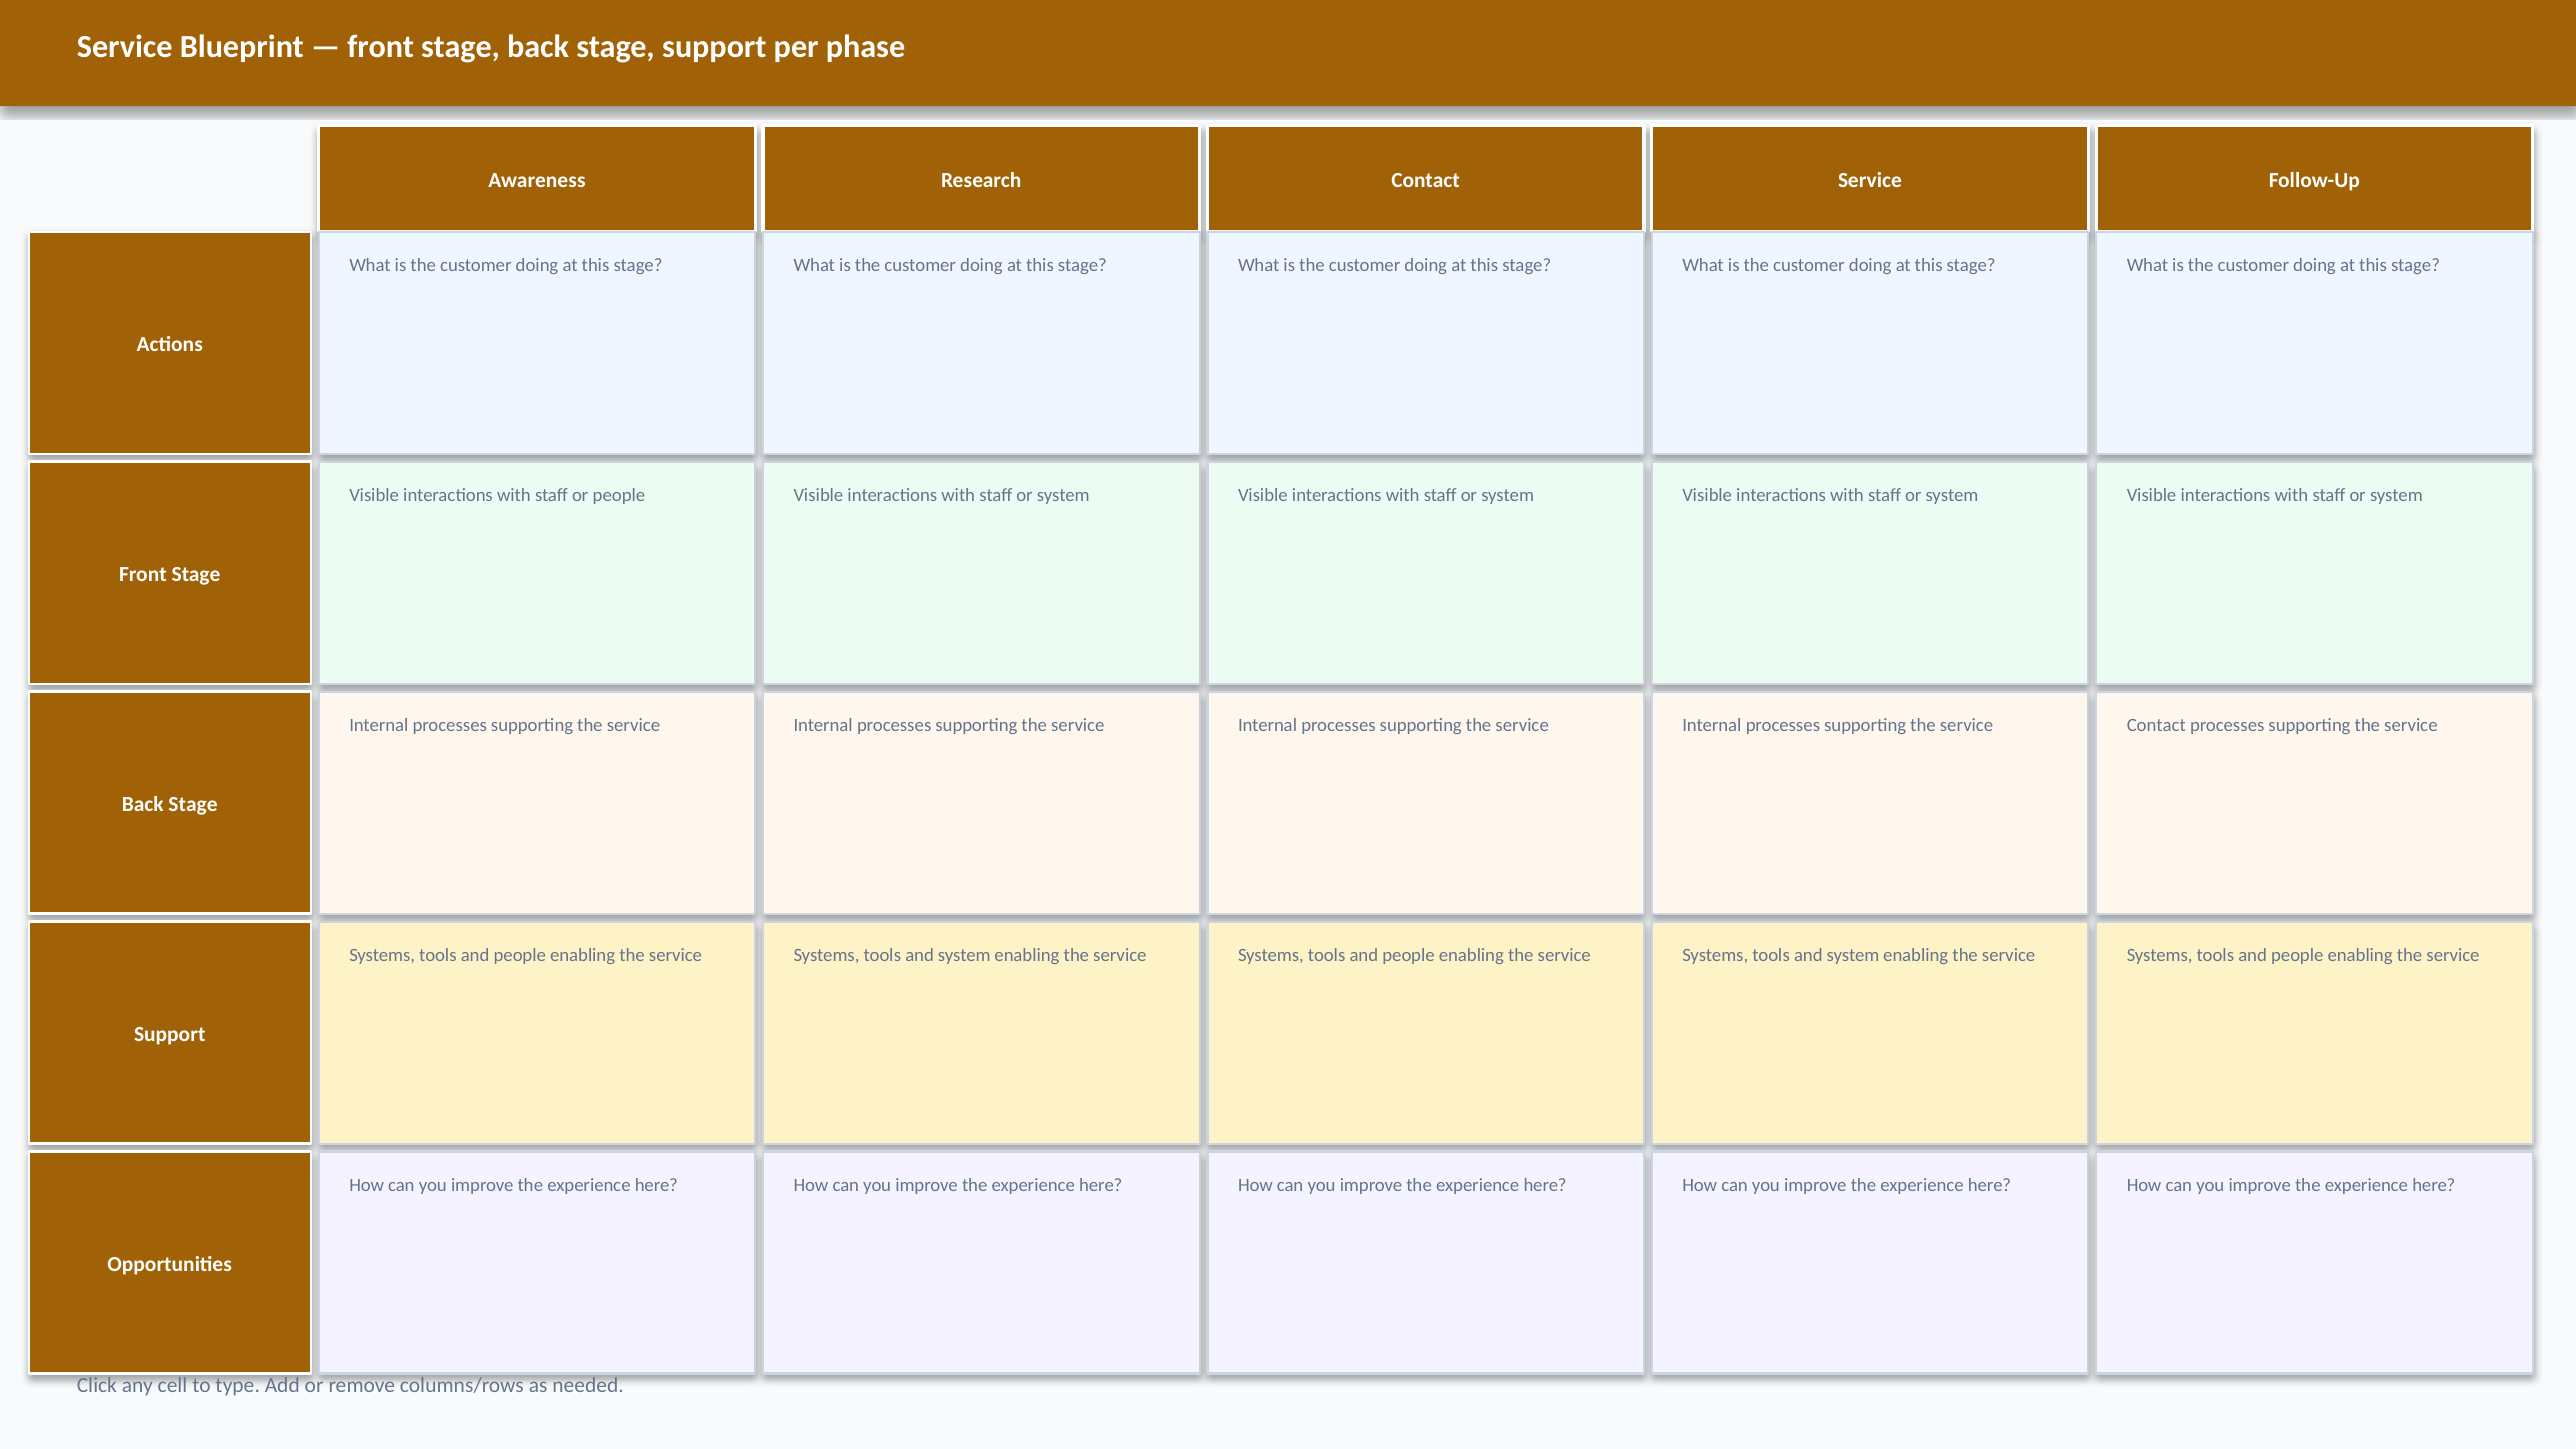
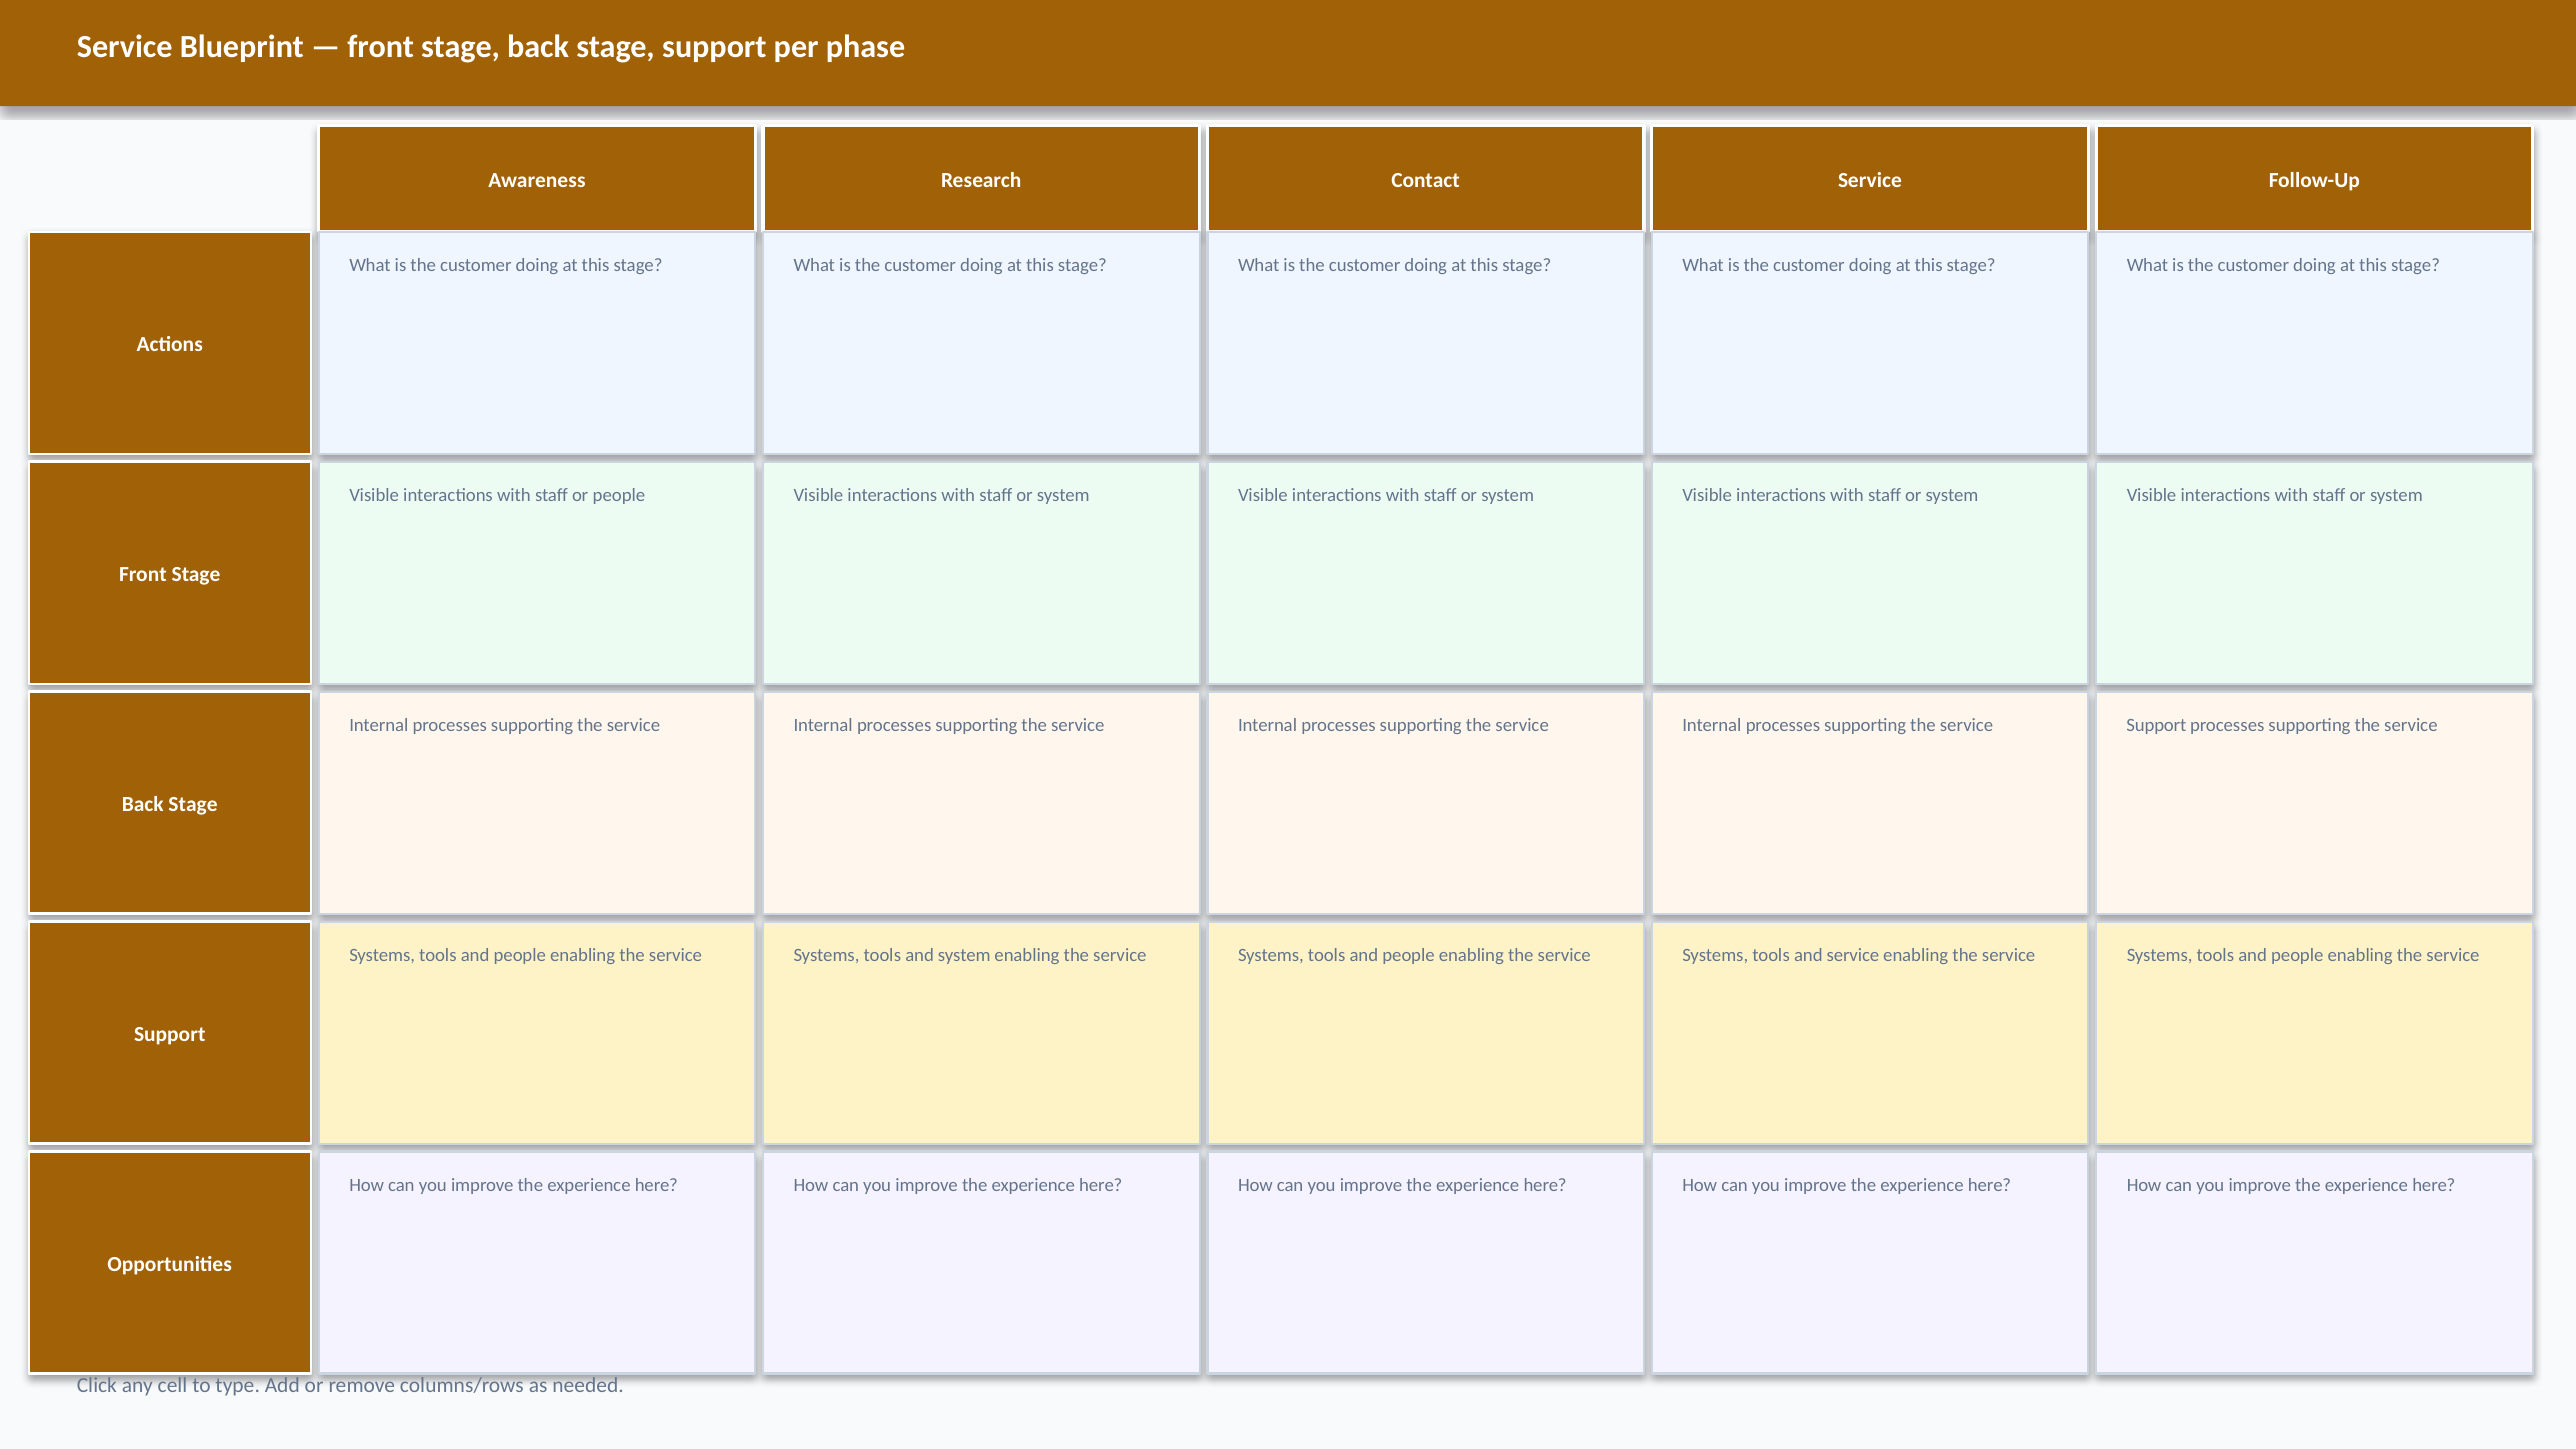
Contact: Contact -> Support (2156, 725)
system: system -> service (1853, 955)
